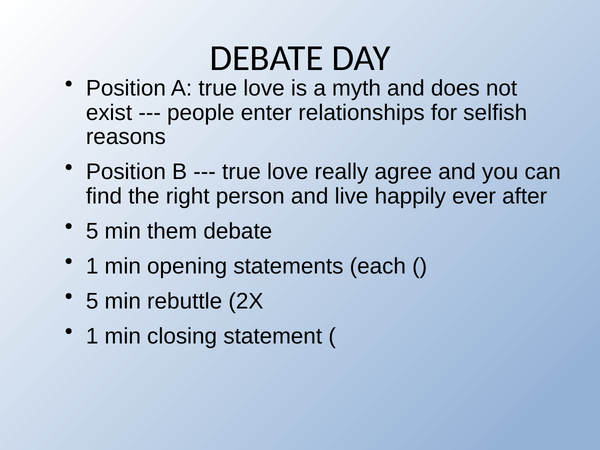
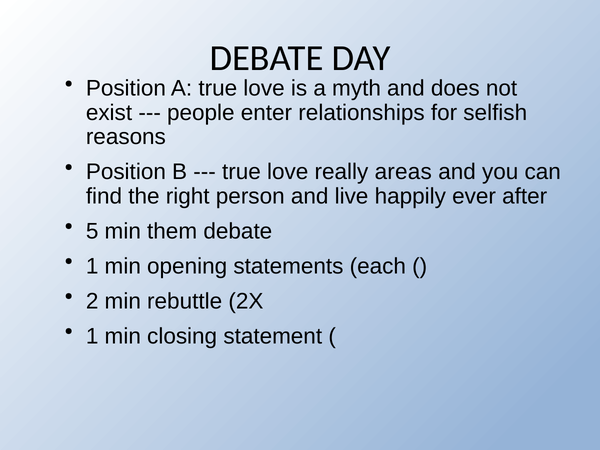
agree: agree -> areas (403, 172)
5: 5 -> 2 (92, 301)
